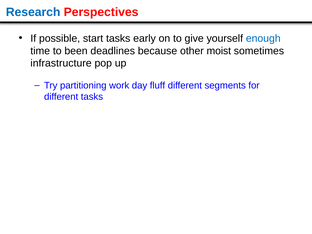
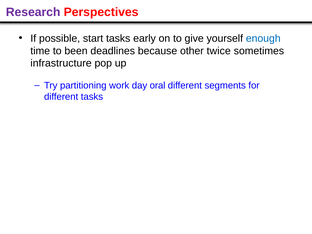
Research colour: blue -> purple (33, 12)
moist: moist -> twice (219, 51)
fluff: fluff -> oral (158, 85)
